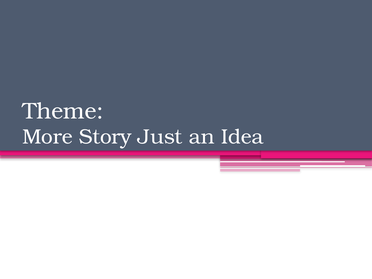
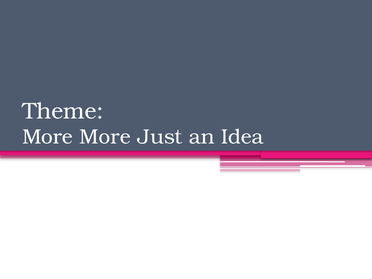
More Story: Story -> More (105, 137)
